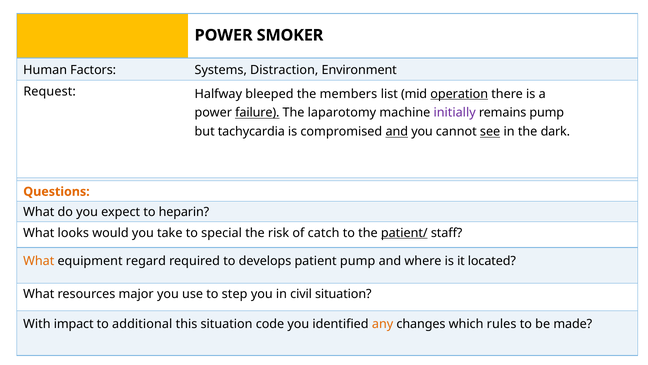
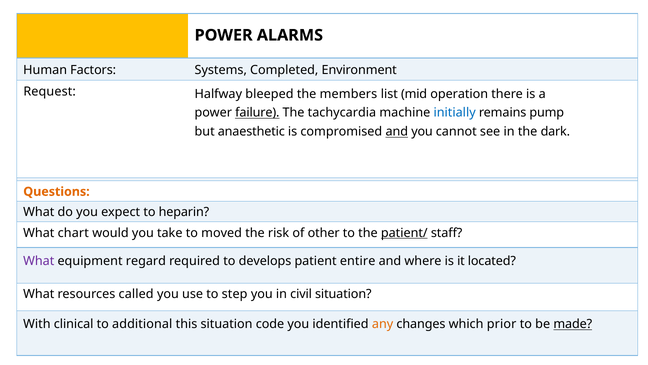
SMOKER: SMOKER -> ALARMS (290, 35)
Distraction: Distraction -> Completed (284, 70)
operation underline: present -> none (459, 94)
laparotomy: laparotomy -> tachycardia (342, 113)
initially colour: purple -> blue (455, 113)
tachycardia: tachycardia -> anaesthetic (251, 132)
see underline: present -> none (490, 132)
looks: looks -> chart (73, 233)
special: special -> moved (222, 233)
catch: catch -> other (324, 233)
What colour: orange -> purple (39, 261)
patient pump: pump -> entire (358, 261)
major: major -> called (136, 294)
impact: impact -> clinical (74, 324)
rules: rules -> prior (502, 324)
made underline: none -> present (573, 324)
